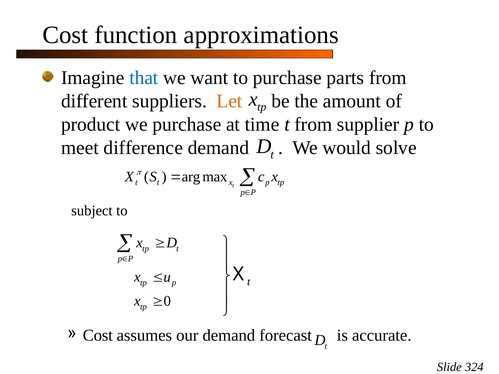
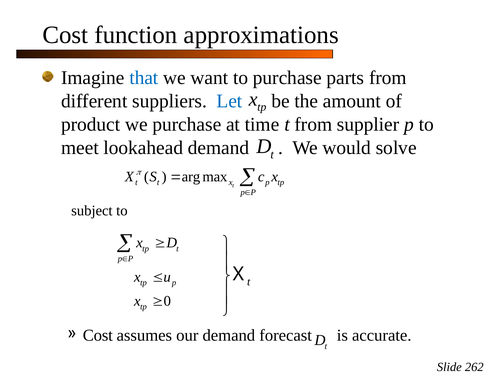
Let colour: orange -> blue (229, 101)
difference: difference -> lookahead (143, 148)
324: 324 -> 262 (474, 367)
